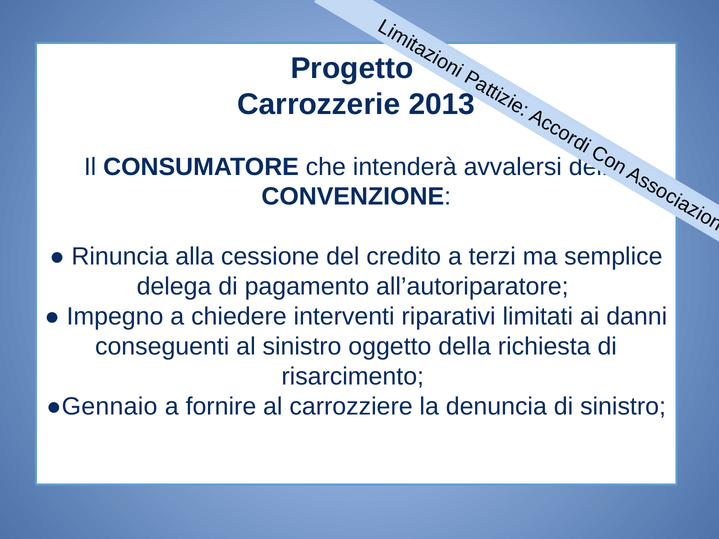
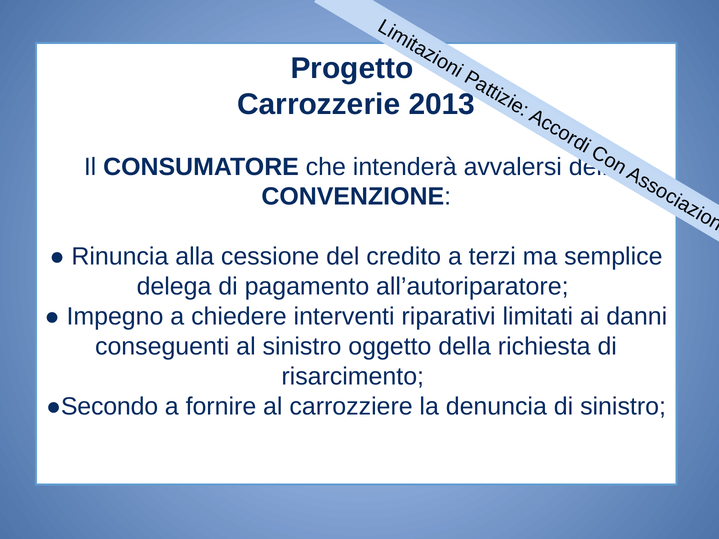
●Gennaio: ●Gennaio -> ●Secondo (102, 406)
